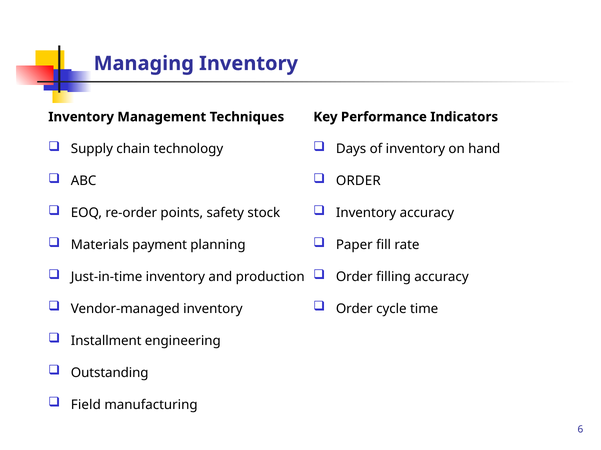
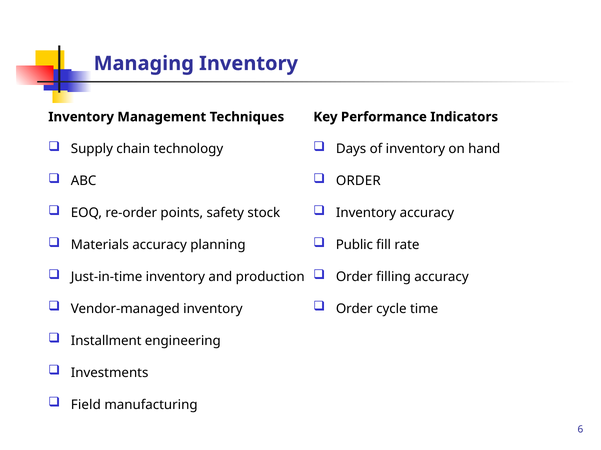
Materials payment: payment -> accuracy (160, 245)
Paper: Paper -> Public (354, 245)
Outstanding: Outstanding -> Investments (110, 373)
